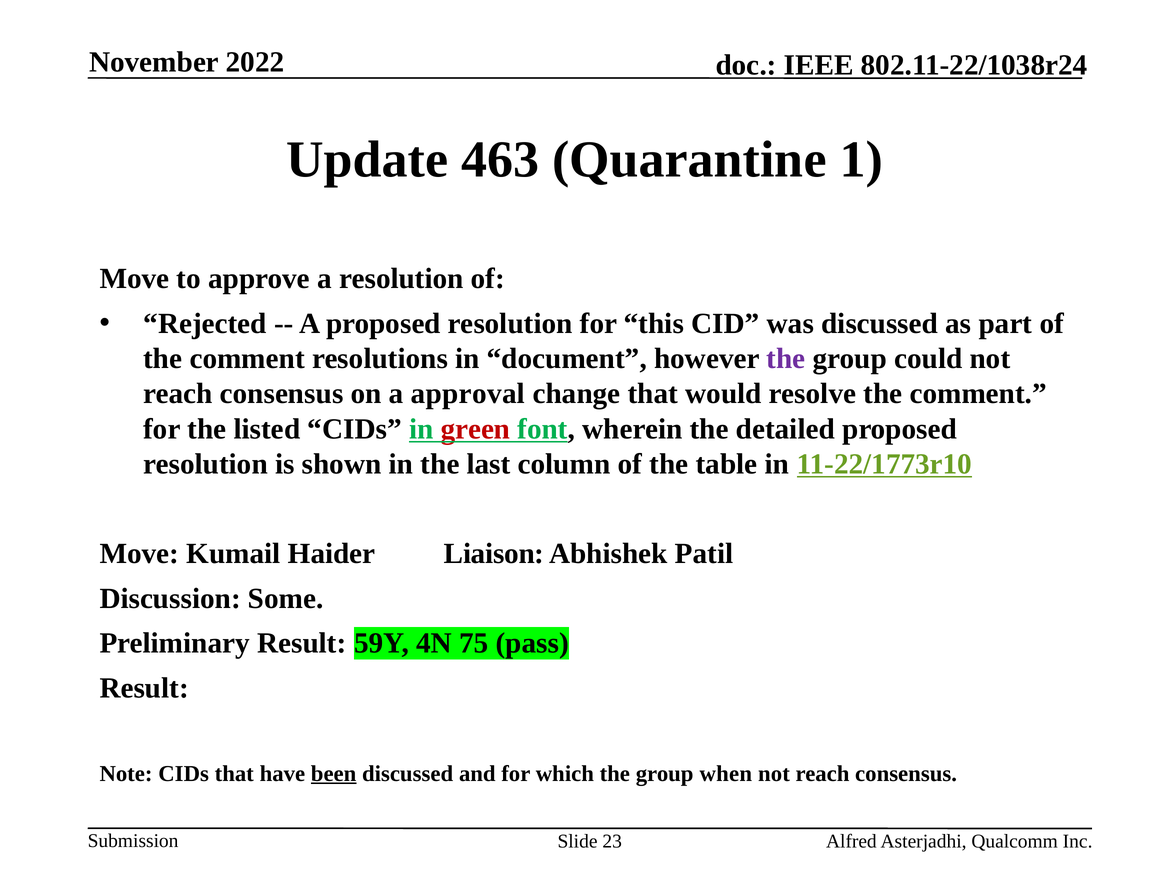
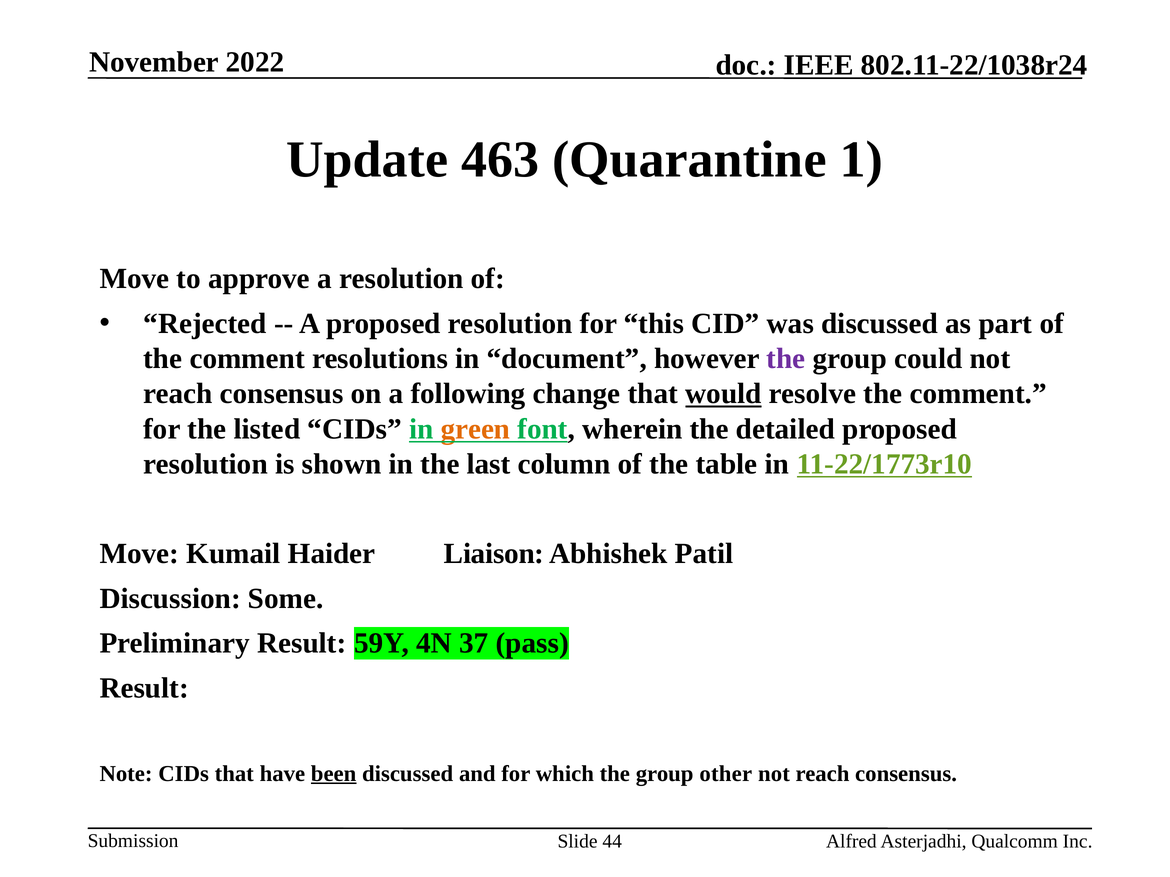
approval: approval -> following (468, 394)
would underline: none -> present (724, 394)
green colour: red -> orange (475, 429)
75: 75 -> 37 (474, 644)
when: when -> other (726, 774)
23: 23 -> 44 (612, 842)
